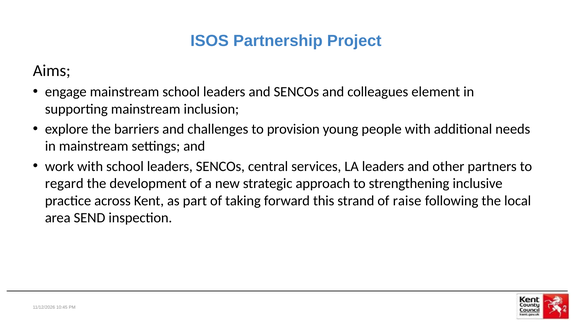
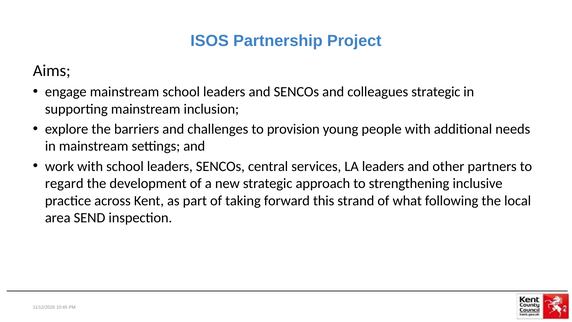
colleagues element: element -> strategic (436, 92)
raise: raise -> what (407, 200)
